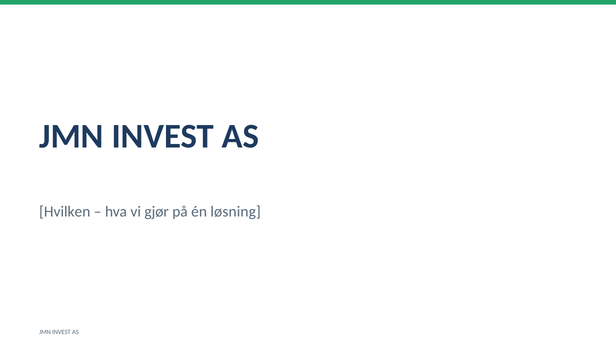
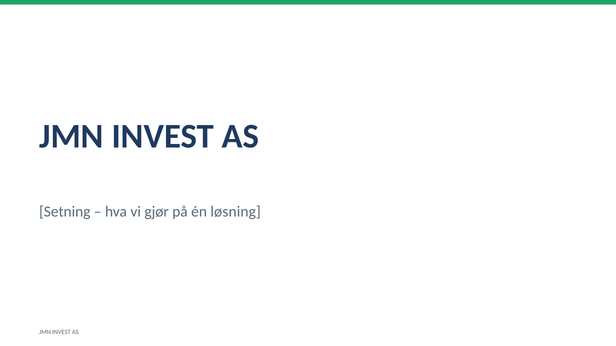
Hvilken: Hvilken -> Setning (65, 212)
